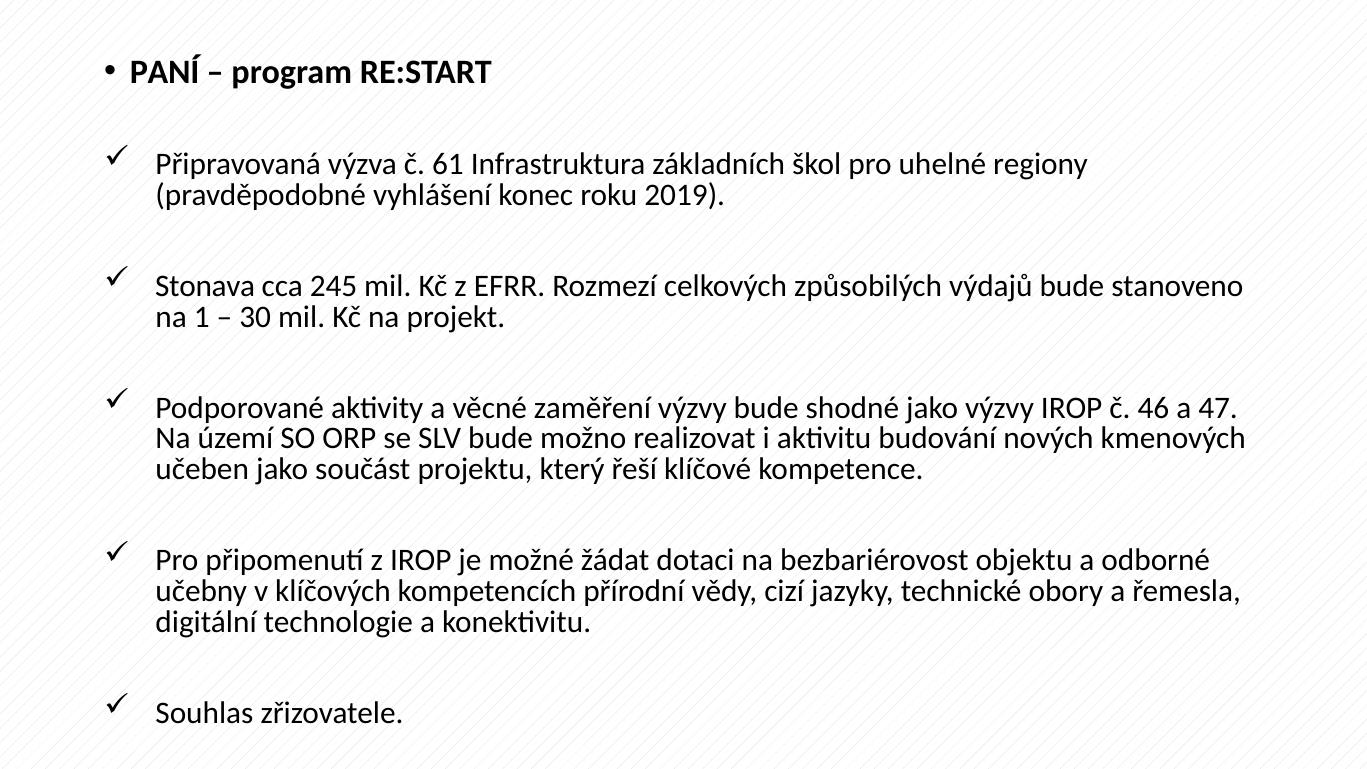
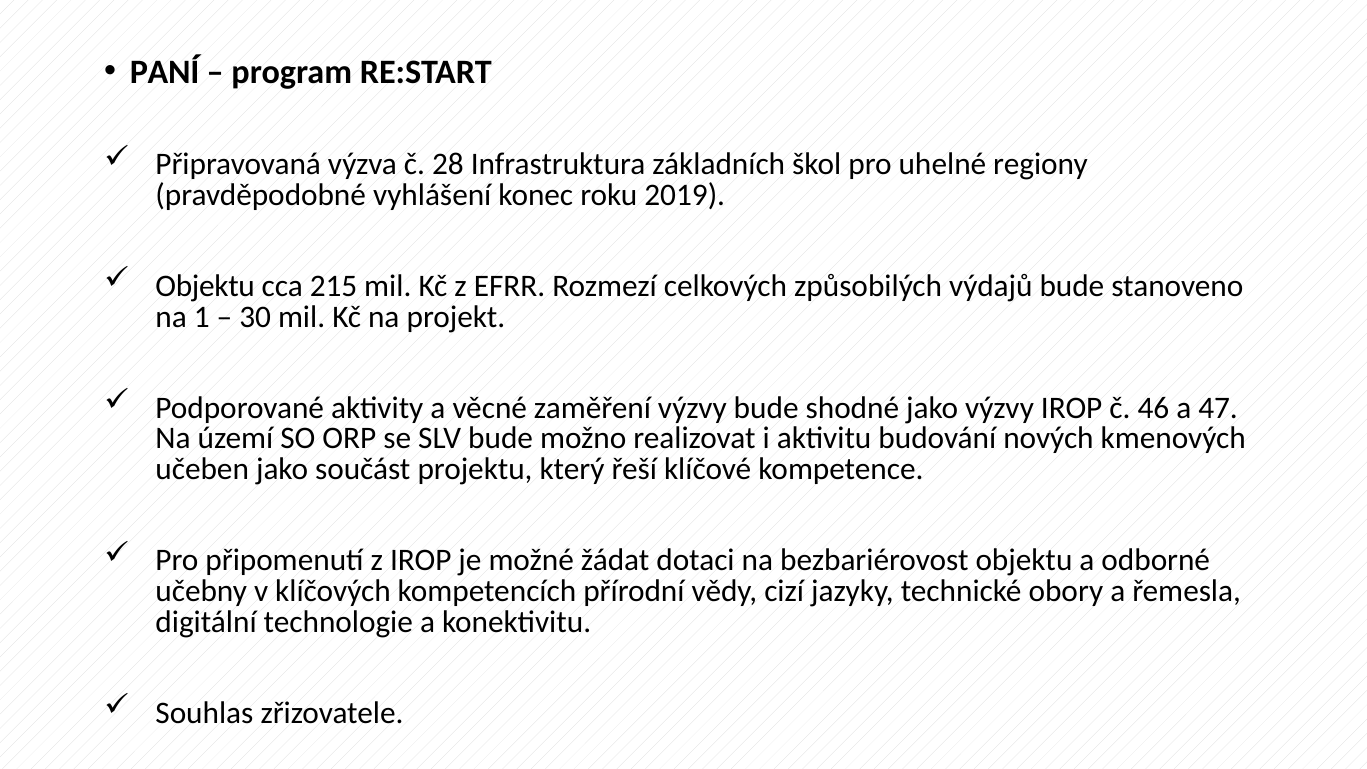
61: 61 -> 28 (448, 164)
Stonava: Stonava -> Objektu (205, 286)
245: 245 -> 215 (334, 286)
